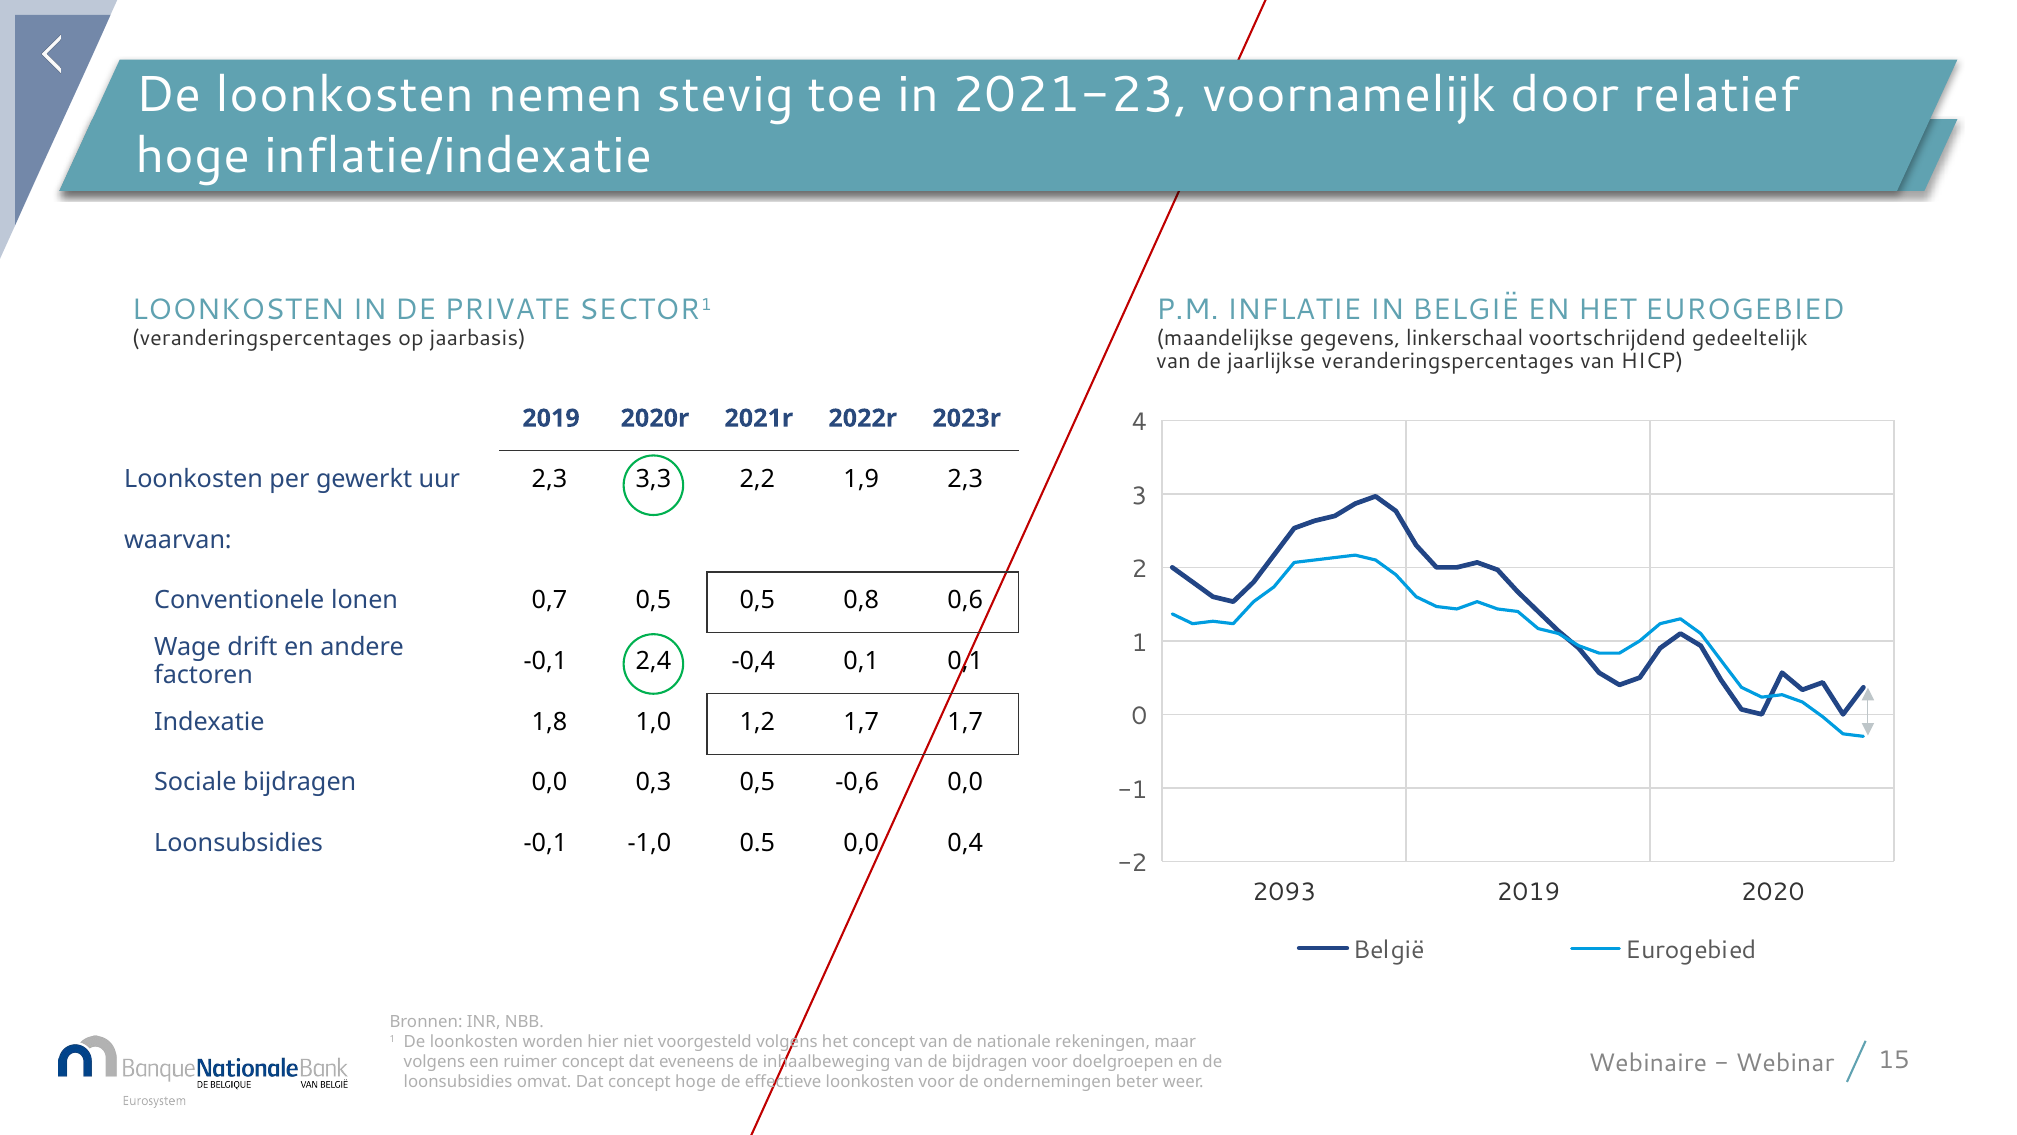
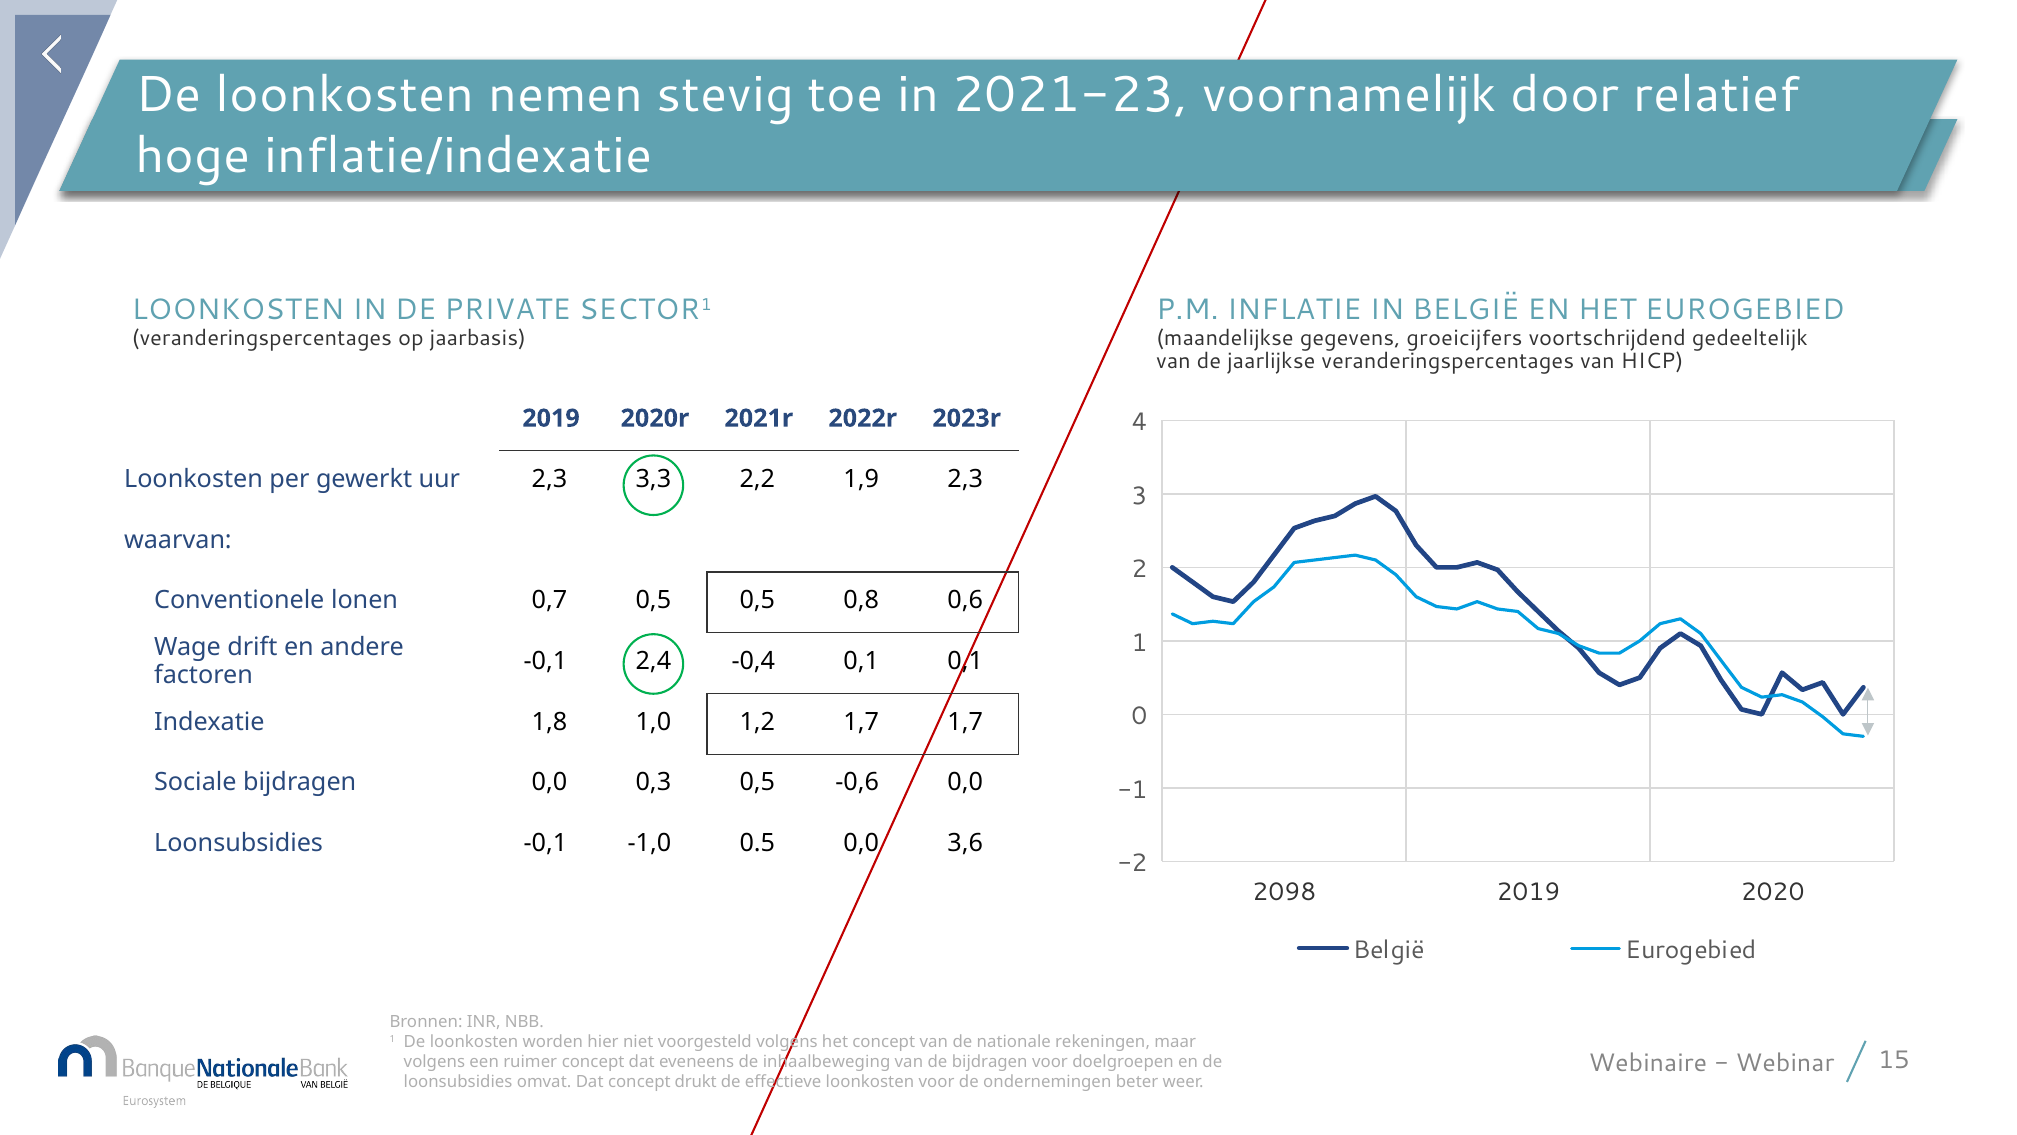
linkerschaal: linkerschaal -> groeicijfers (1464, 338)
0,4: 0,4 -> 3,6 (965, 843)
2093: 2093 -> 2098 (1284, 891)
concept hoge: hoge -> drukt (696, 1082)
